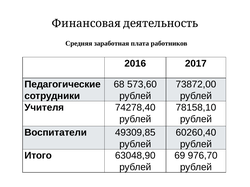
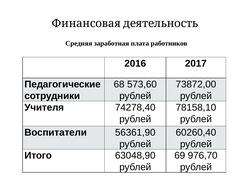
49309,85: 49309,85 -> 56361,90 (135, 133)
